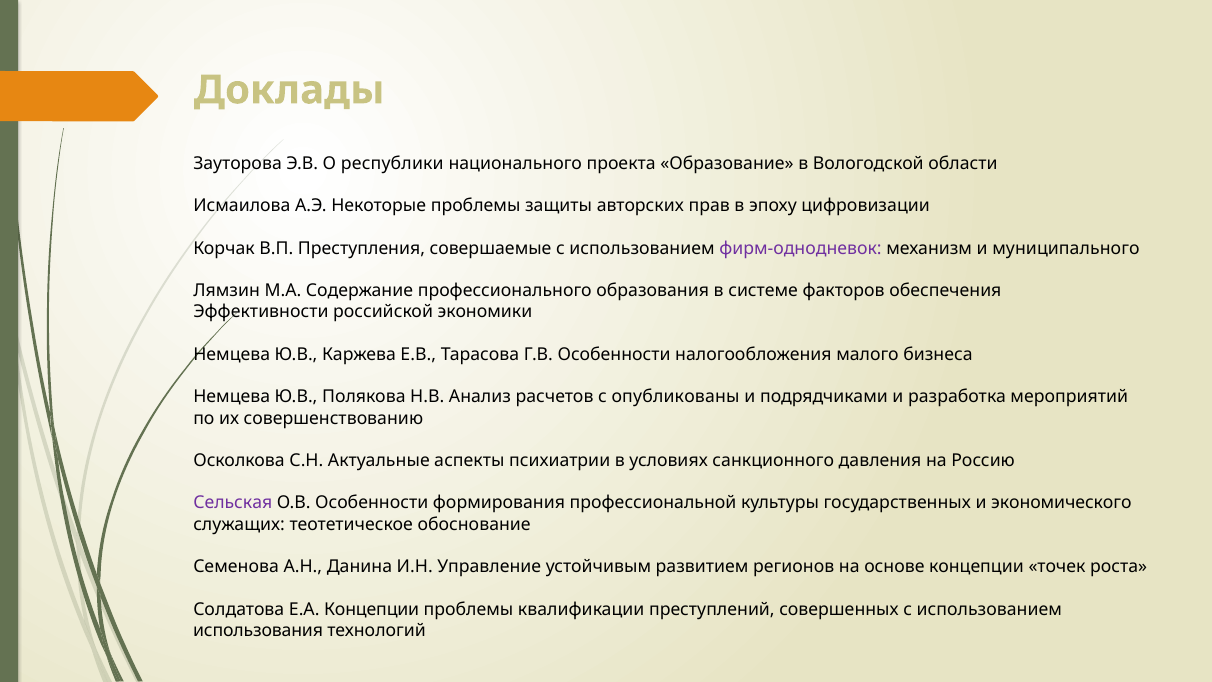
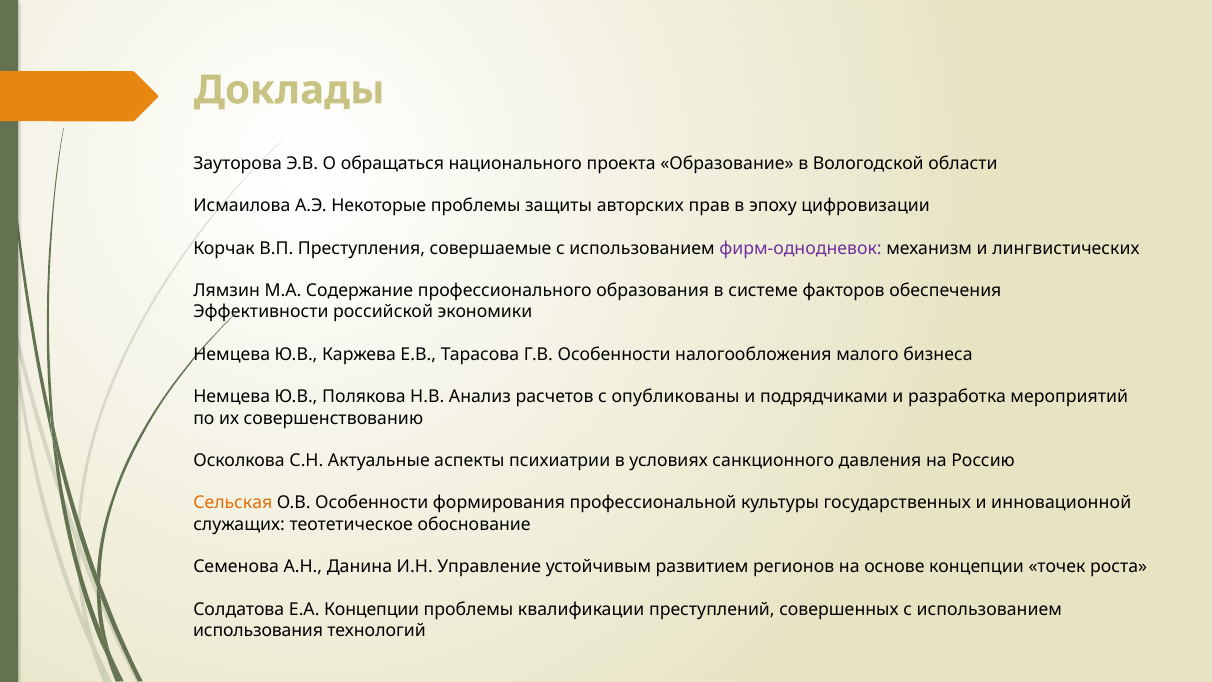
республики: республики -> обращаться (392, 163)
муниципального: муниципального -> лингвистических (1066, 248)
Сельская colour: purple -> orange (233, 503)
экономического: экономического -> инновационной (1061, 503)
